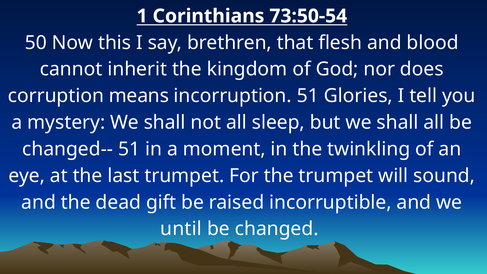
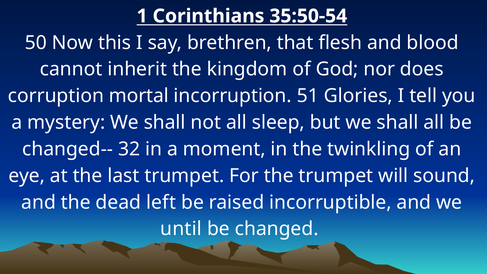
73:50-54: 73:50-54 -> 35:50-54 (308, 16)
means: means -> mortal (139, 96)
changed-- 51: 51 -> 32 (129, 149)
gift: gift -> left (161, 202)
